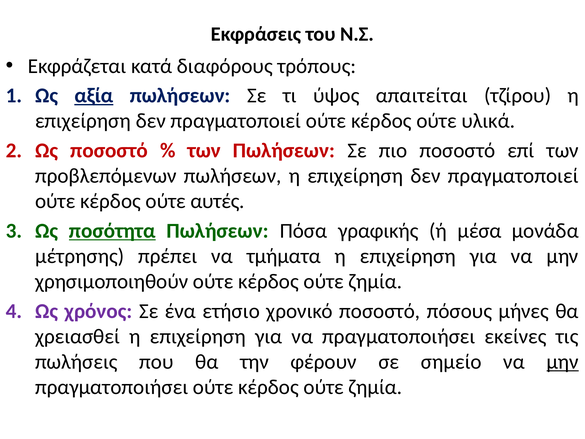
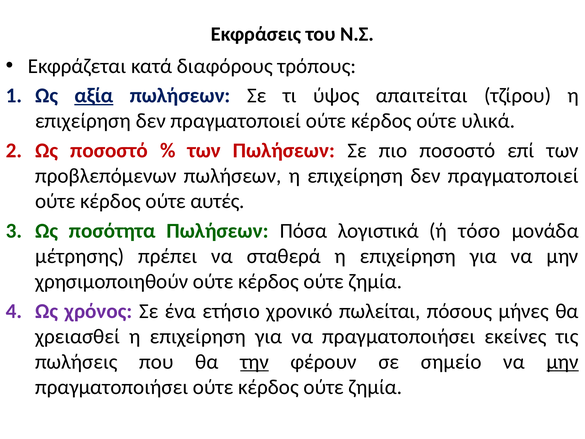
ποσότητα underline: present -> none (112, 231)
γραφικής: γραφικής -> λογιστικά (378, 231)
μέσα: μέσα -> τόσο (479, 231)
τμήματα: τμήματα -> σταθερά (284, 256)
χρονικό ποσοστό: ποσοστό -> πωλείται (380, 311)
την underline: none -> present (255, 362)
